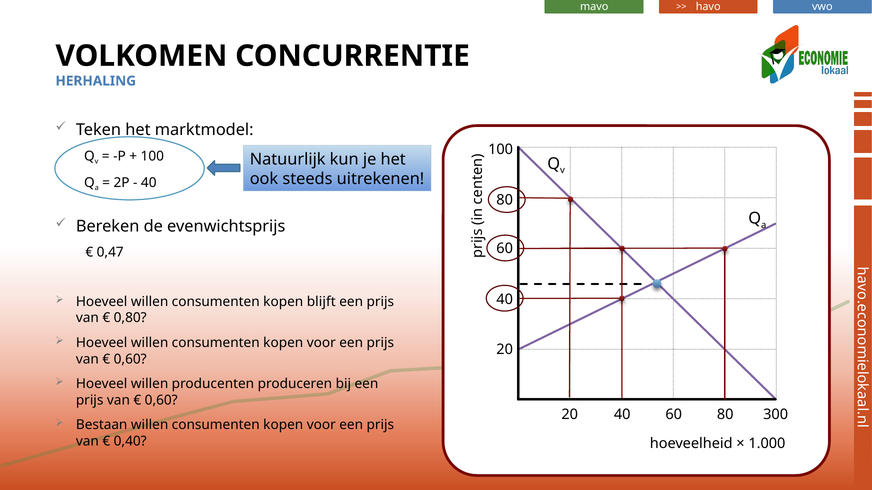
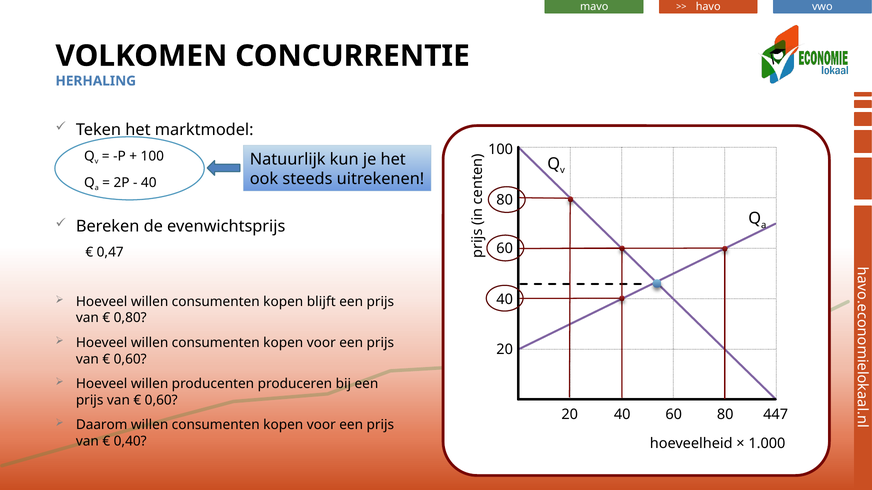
300: 300 -> 447 (776, 415)
Bestaan: Bestaan -> Daarom (102, 425)
